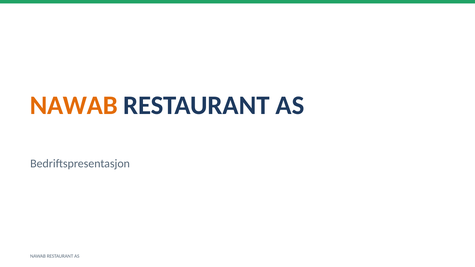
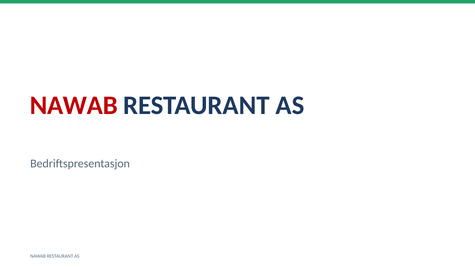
NAWAB colour: orange -> red (74, 105)
